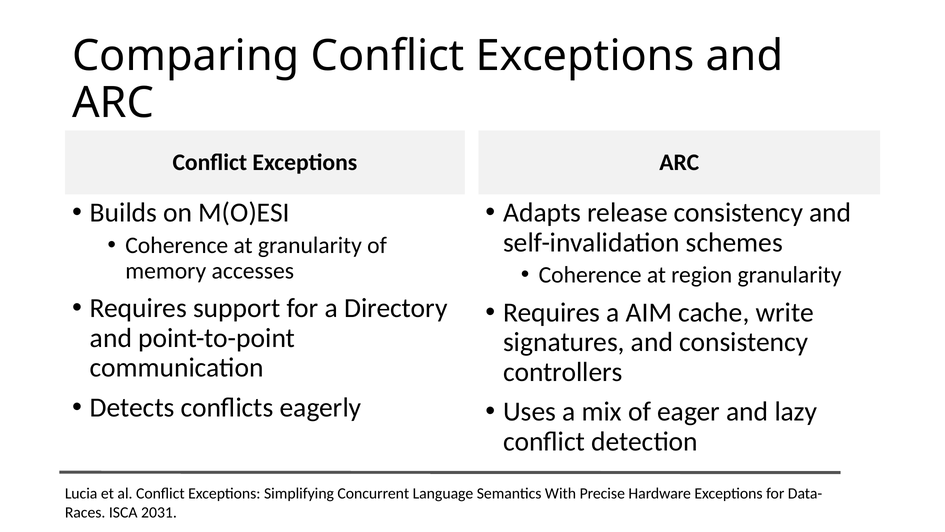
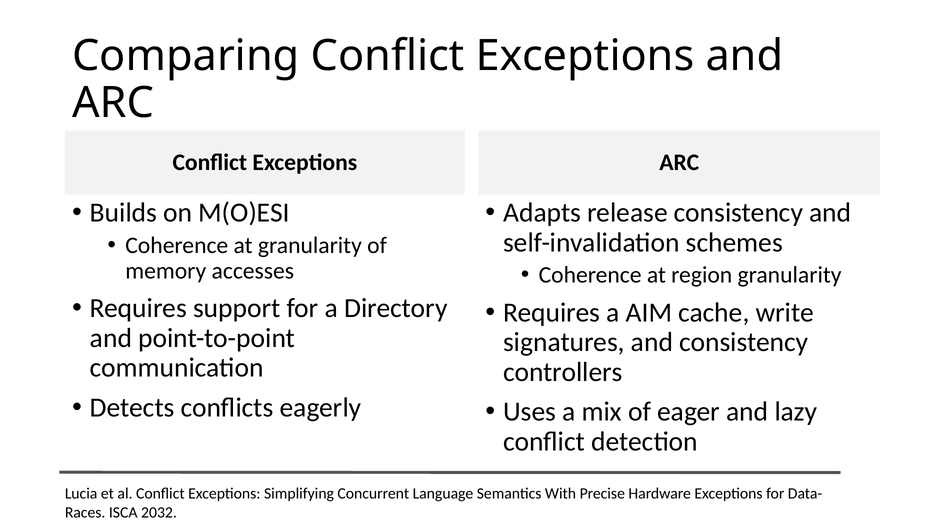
2031: 2031 -> 2032 (159, 512)
